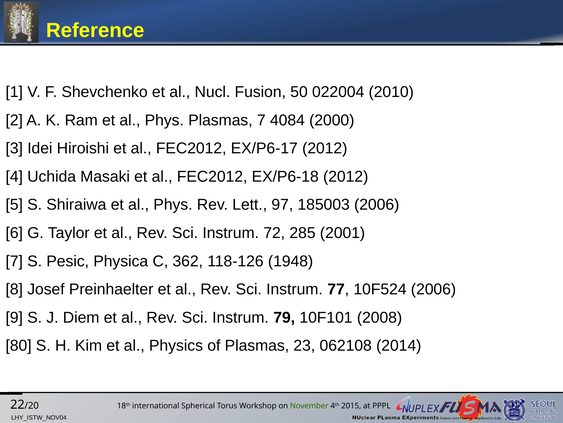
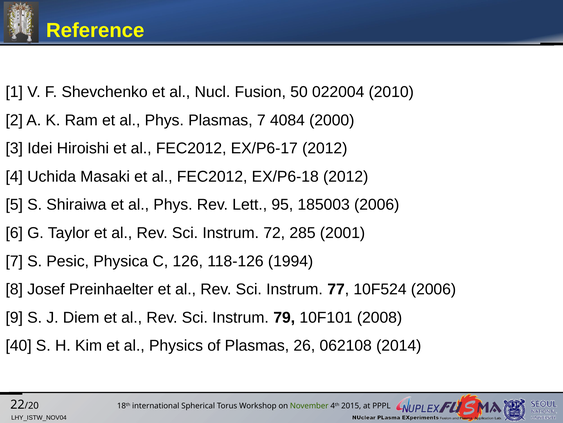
97: 97 -> 95 (282, 204)
362: 362 -> 126 (188, 261)
1948: 1948 -> 1994 (291, 261)
80: 80 -> 40 (19, 345)
23: 23 -> 26 (304, 345)
